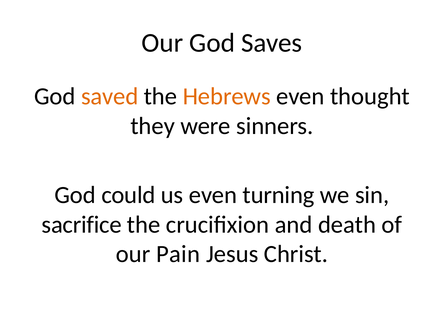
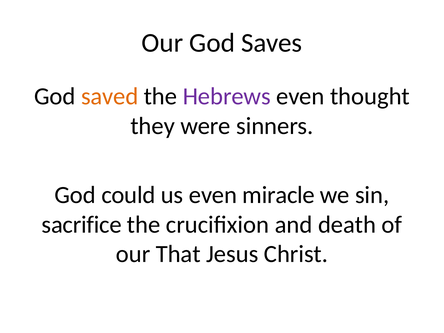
Hebrews colour: orange -> purple (227, 96)
turning: turning -> miracle (279, 195)
Pain: Pain -> That (178, 254)
